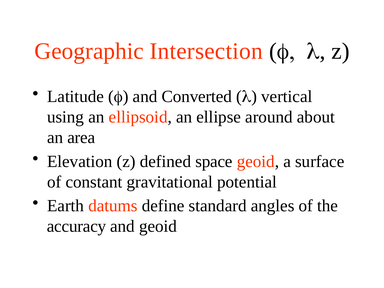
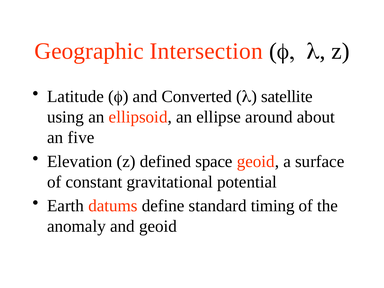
vertical: vertical -> satellite (287, 97)
area: area -> five (81, 138)
angles: angles -> timing (273, 206)
accuracy: accuracy -> anomaly (76, 226)
